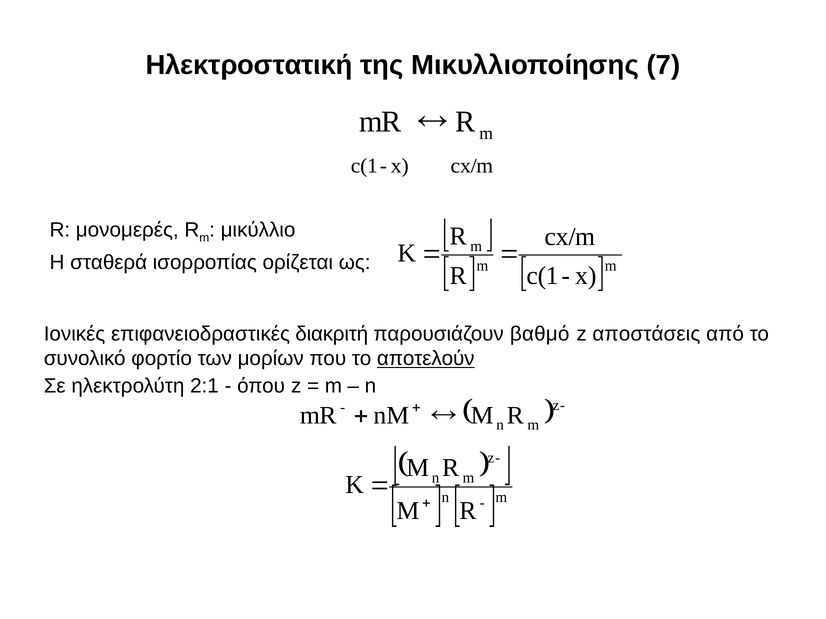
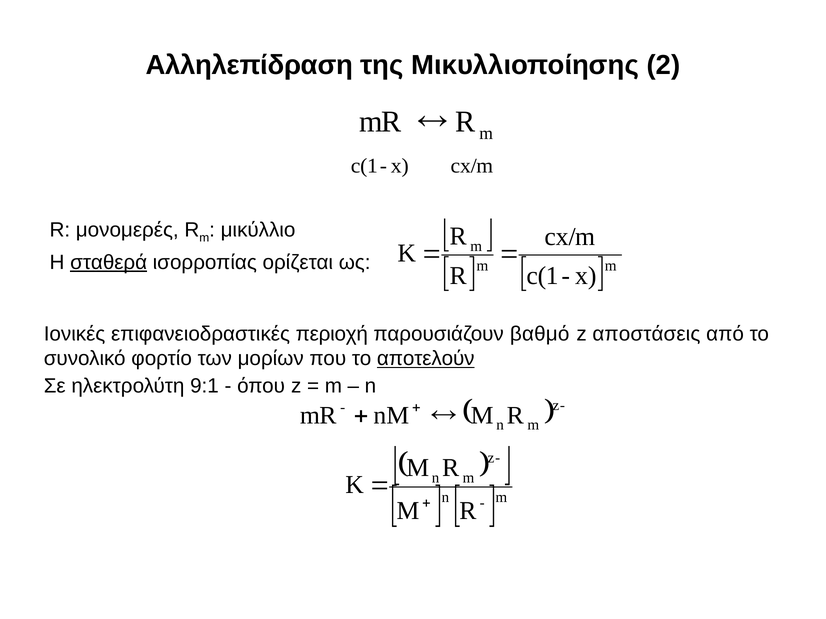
Ηλεκτροστατική: Ηλεκτροστατική -> Αλληλεπίδραση (249, 65)
7: 7 -> 2 (663, 65)
σταθερά underline: none -> present (109, 262)
διακριτή: διακριτή -> περιοχή (332, 334)
2:1: 2:1 -> 9:1 (204, 386)
